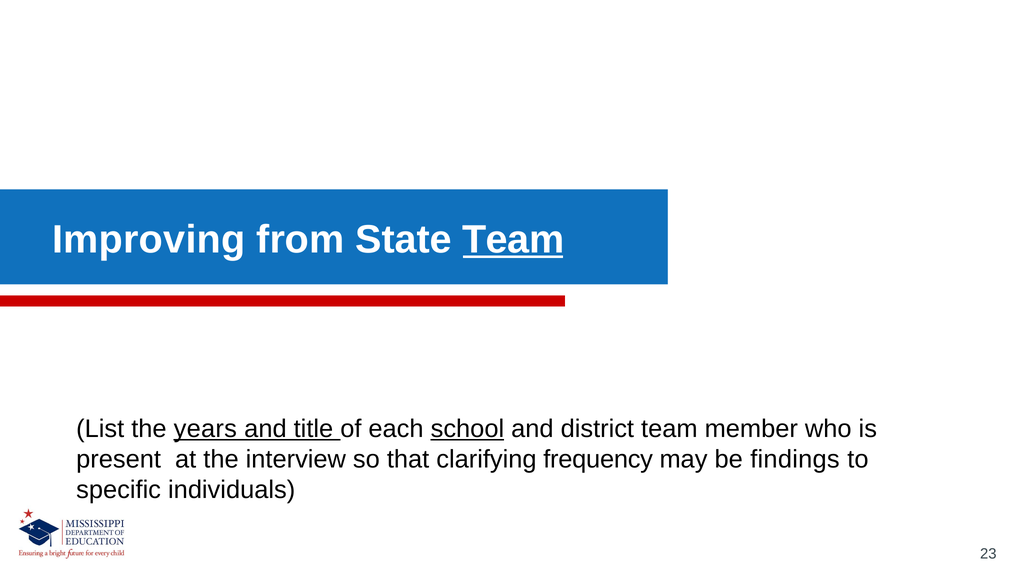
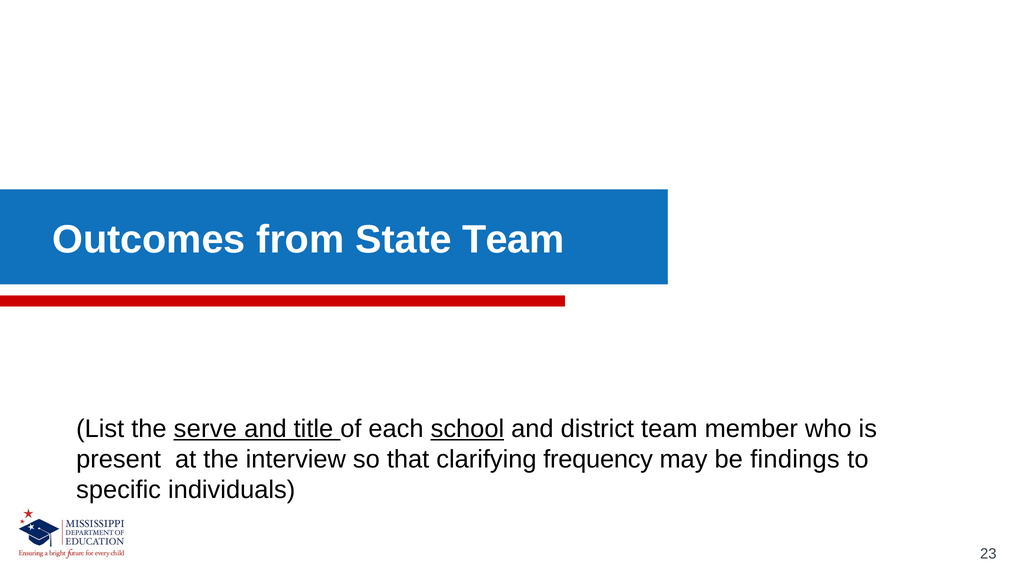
Improving: Improving -> Outcomes (149, 240)
Team underline: present -> none (513, 240)
years: years -> serve (205, 429)
